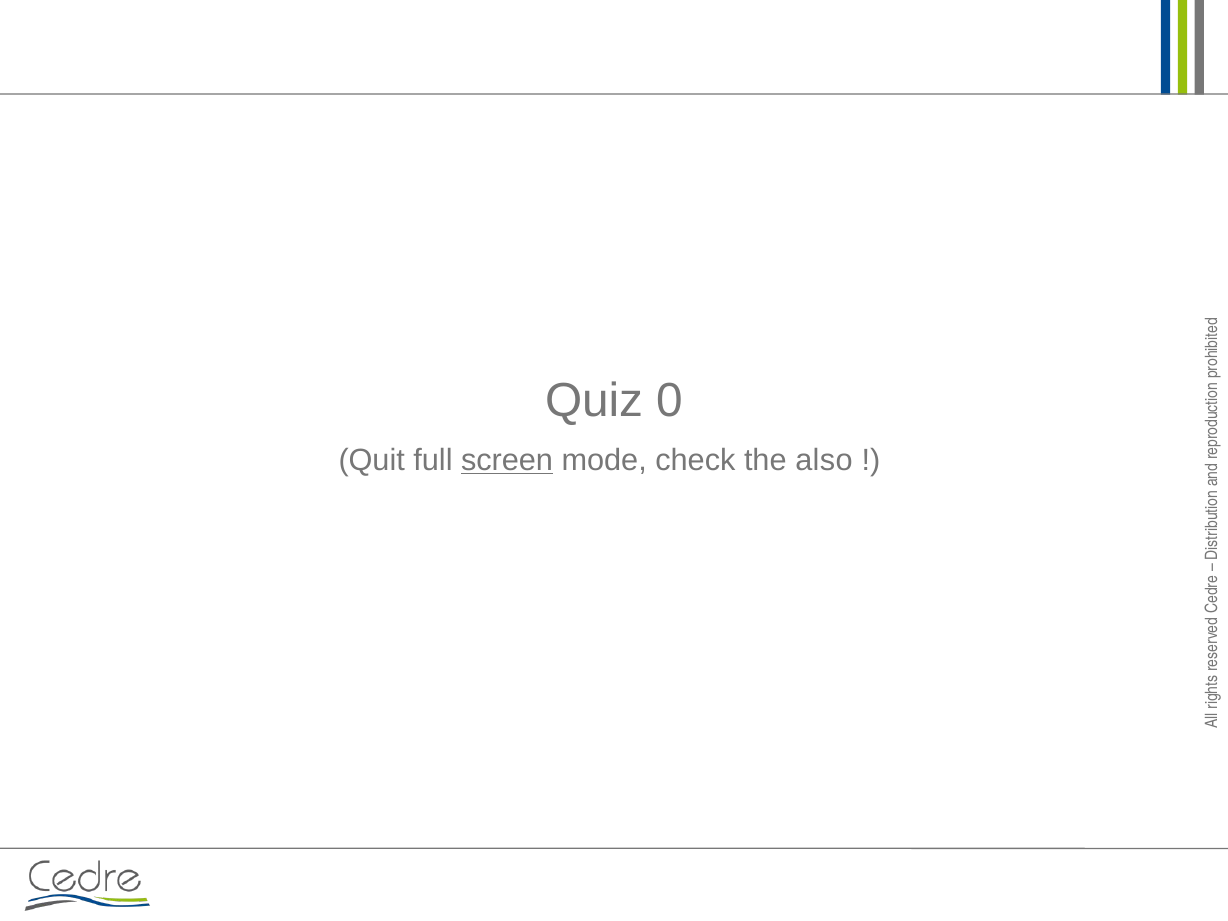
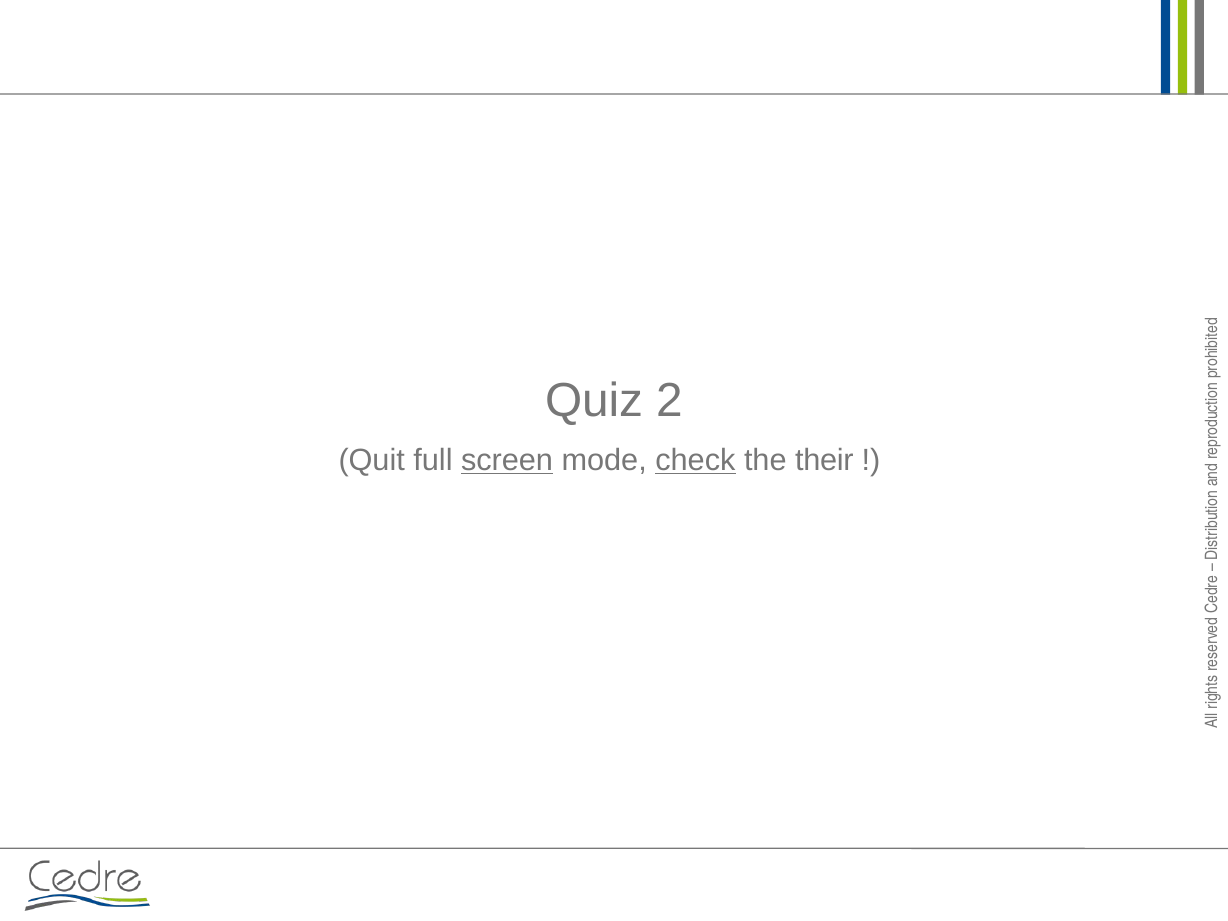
0: 0 -> 2 (669, 401)
check underline: none -> present (695, 460)
also: also -> their (824, 460)
